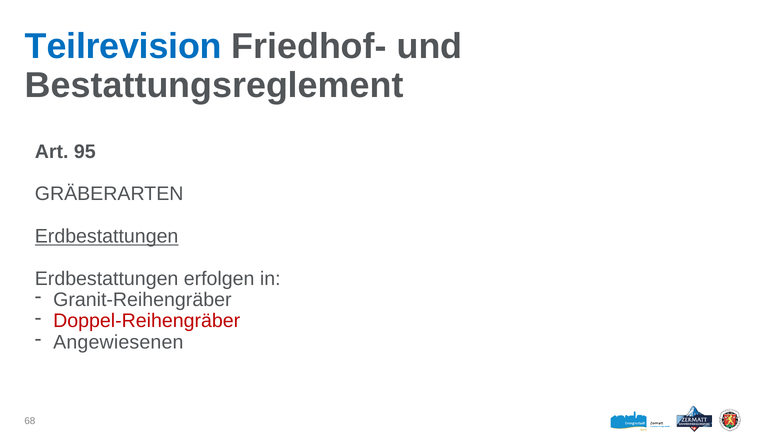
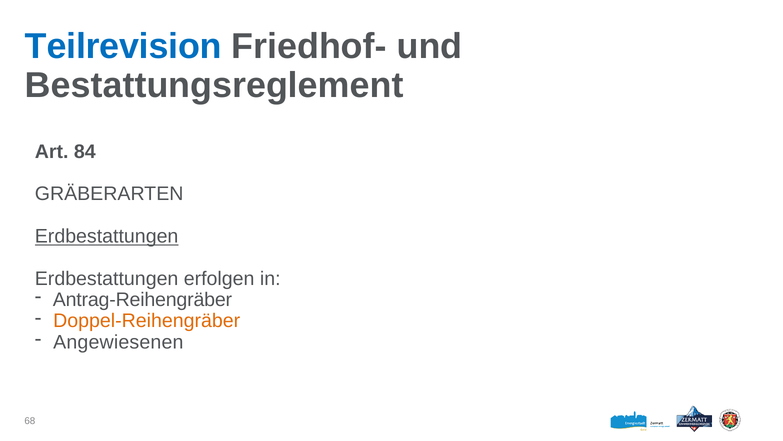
95: 95 -> 84 (85, 151)
Granit-Reihengräber: Granit-Reihengräber -> Antrag-Reihengräber (142, 299)
Doppel-Reihengräber colour: red -> orange (147, 321)
